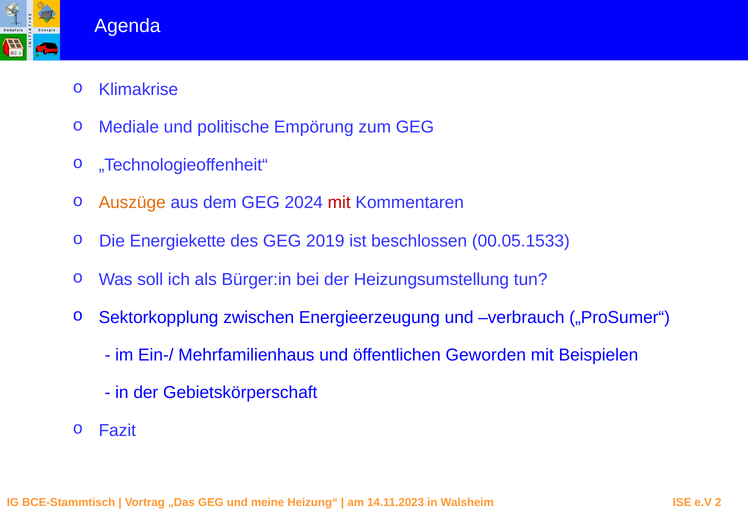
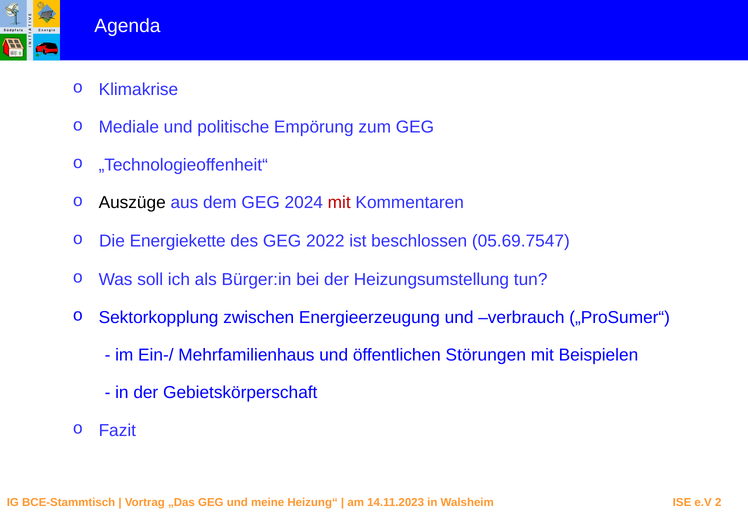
Auszüge colour: orange -> black (132, 203)
2019: 2019 -> 2022 (325, 241)
00.05.1533: 00.05.1533 -> 05.69.7547 (521, 241)
Geworden: Geworden -> Störungen (486, 355)
